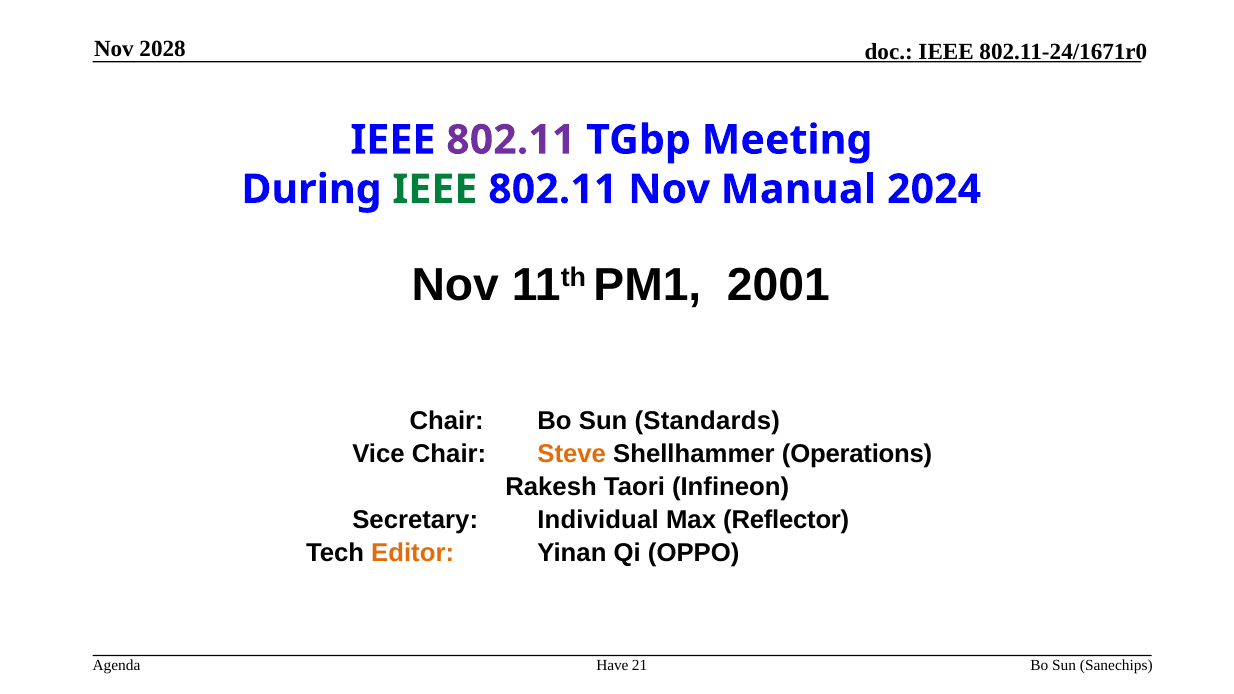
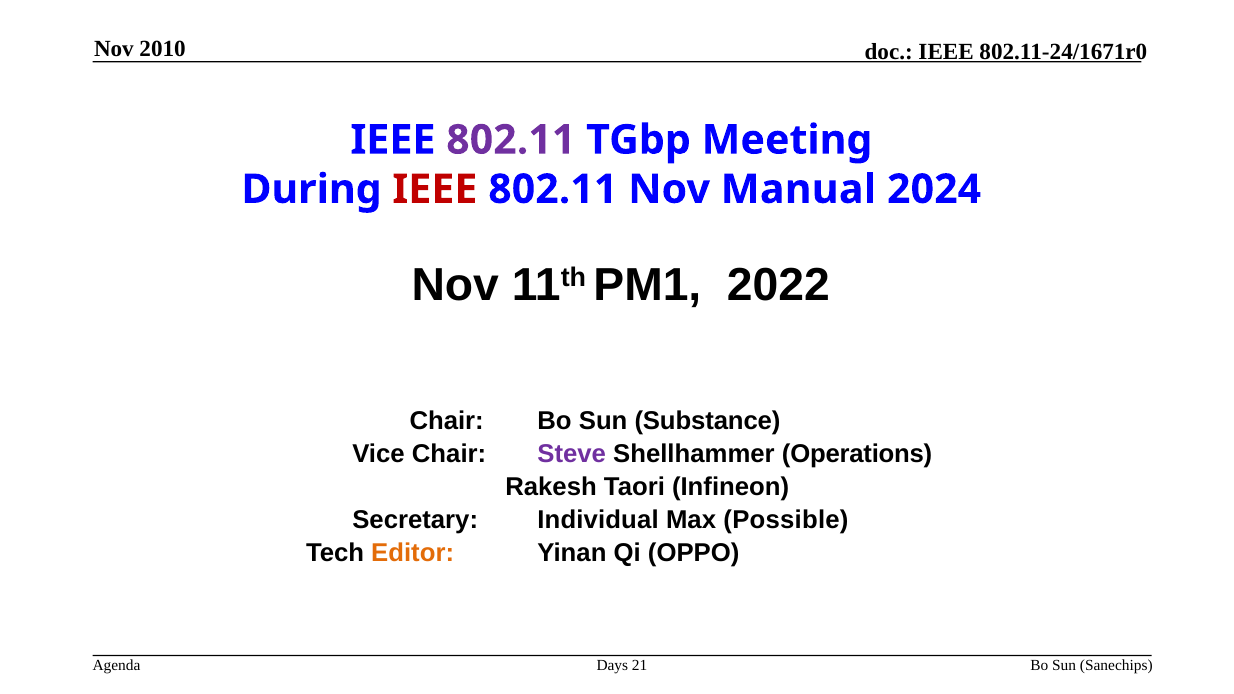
2028: 2028 -> 2010 (163, 49)
IEEE colour: green -> red (435, 189)
2001: 2001 -> 2022 (778, 285)
Standards: Standards -> Substance (707, 422)
Steve colour: orange -> purple (572, 454)
Reflector: Reflector -> Possible (786, 520)
Have: Have -> Days (612, 666)
